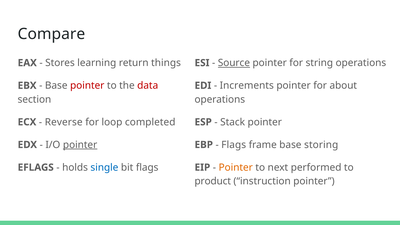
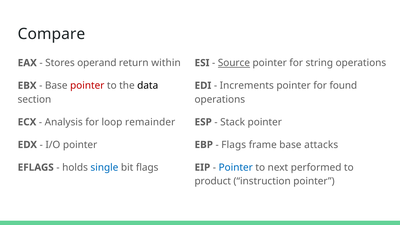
learning: learning -> operand (97, 63)
things: things -> within (166, 63)
data colour: red -> black (148, 86)
about: about -> found (343, 86)
Reverse: Reverse -> Analysis (64, 122)
completed: completed -> remainder (150, 122)
pointer underline: present -> none (80, 145)
storing: storing -> attacks (321, 145)
Pointer colour: orange -> blue (236, 167)
